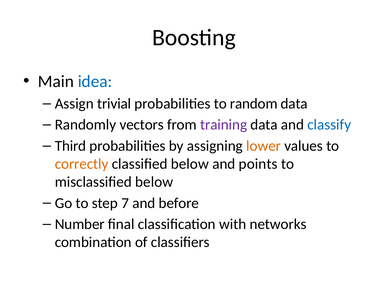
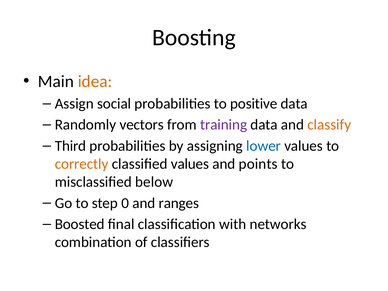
idea colour: blue -> orange (95, 81)
trivial: trivial -> social (114, 104)
random: random -> positive (254, 104)
classify colour: blue -> orange (329, 125)
lower colour: orange -> blue (264, 146)
classified below: below -> values (190, 164)
7: 7 -> 0 (125, 203)
before: before -> ranges (179, 203)
Number: Number -> Boosted (80, 224)
